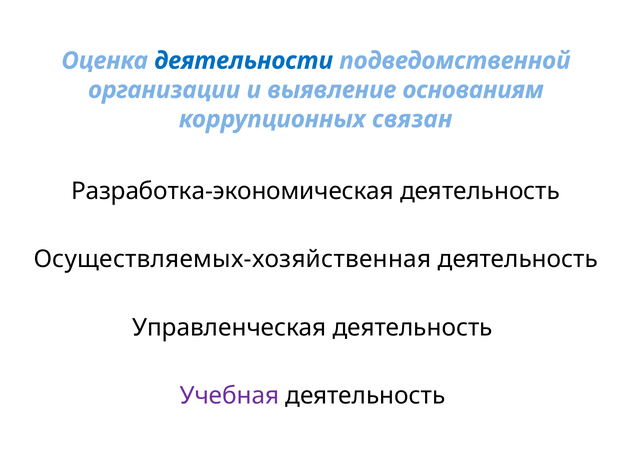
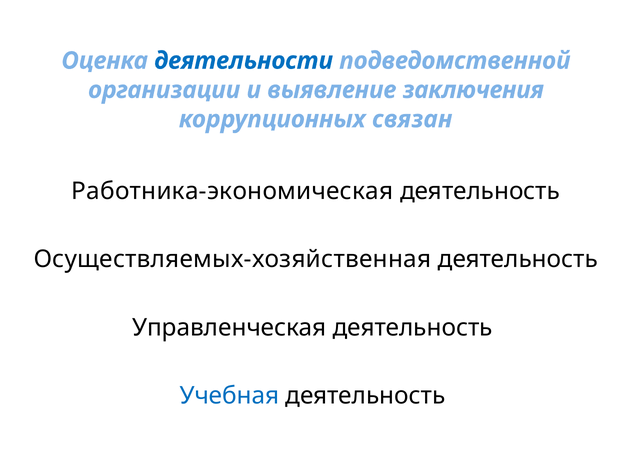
основаниям: основаниям -> заключения (473, 90)
Разработка-экономическая: Разработка-экономическая -> Работника-экономическая (232, 191)
Учебная colour: purple -> blue (229, 396)
